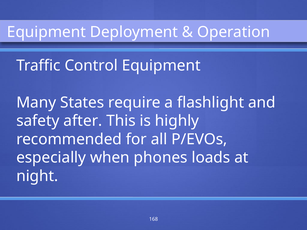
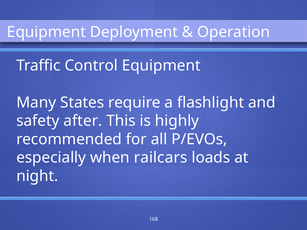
phones: phones -> railcars (161, 158)
